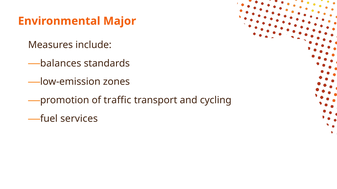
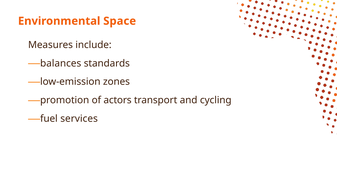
Major: Major -> Space (120, 21)
traffic: traffic -> actors (118, 100)
